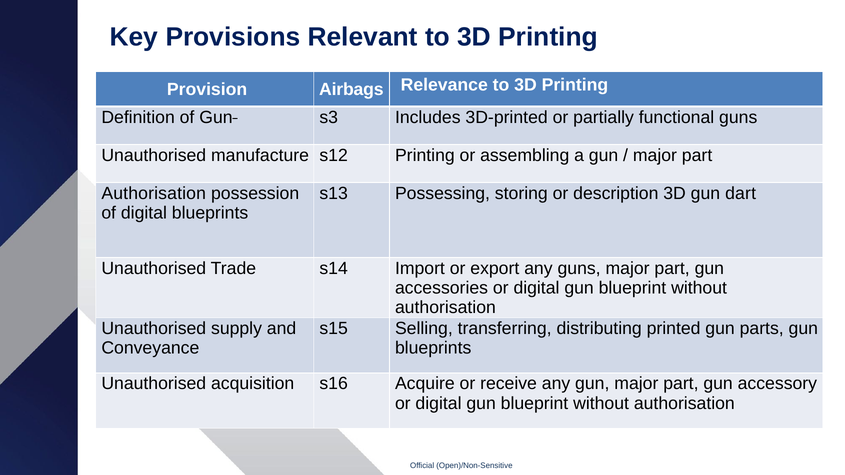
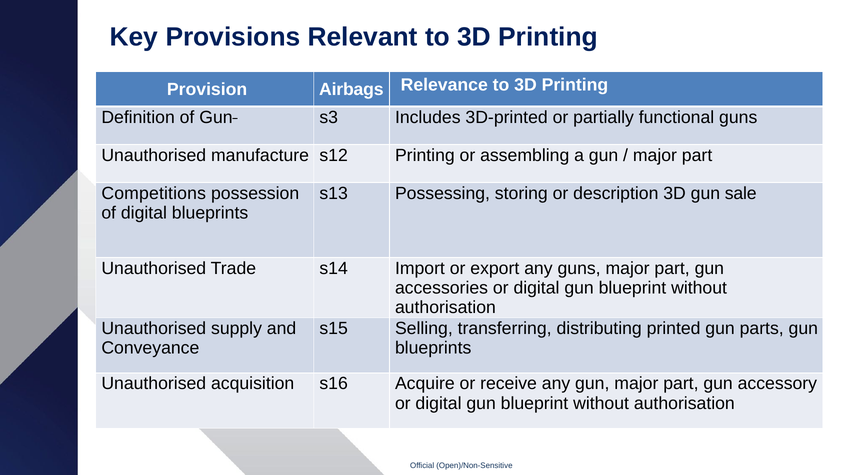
Authorisation: Authorisation -> Competitions (154, 193)
dart: dart -> sale (741, 193)
